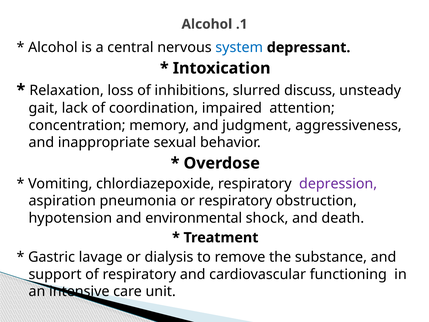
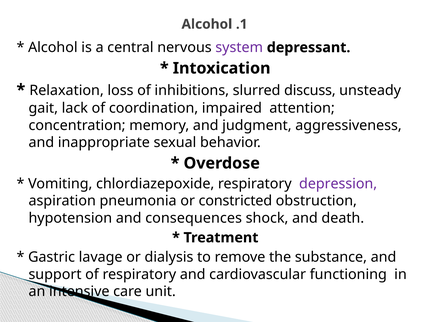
system colour: blue -> purple (239, 47)
or respiratory: respiratory -> constricted (235, 201)
environmental: environmental -> consequences (194, 218)
